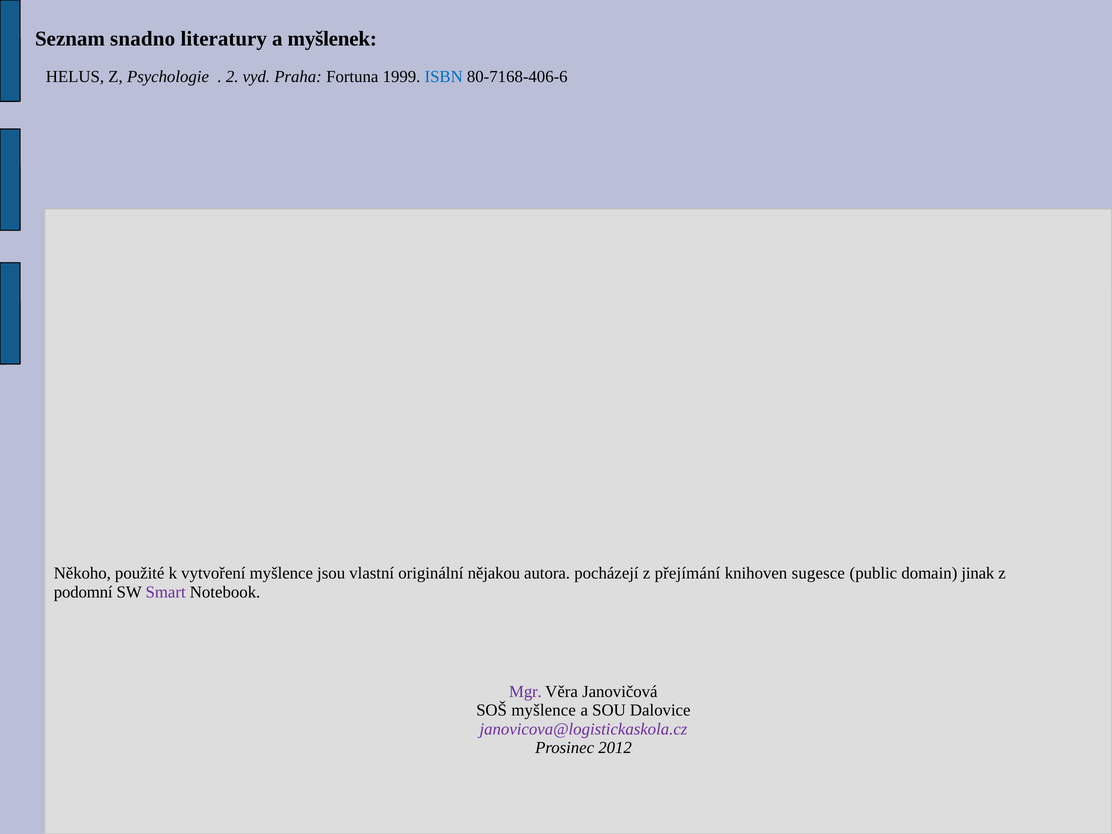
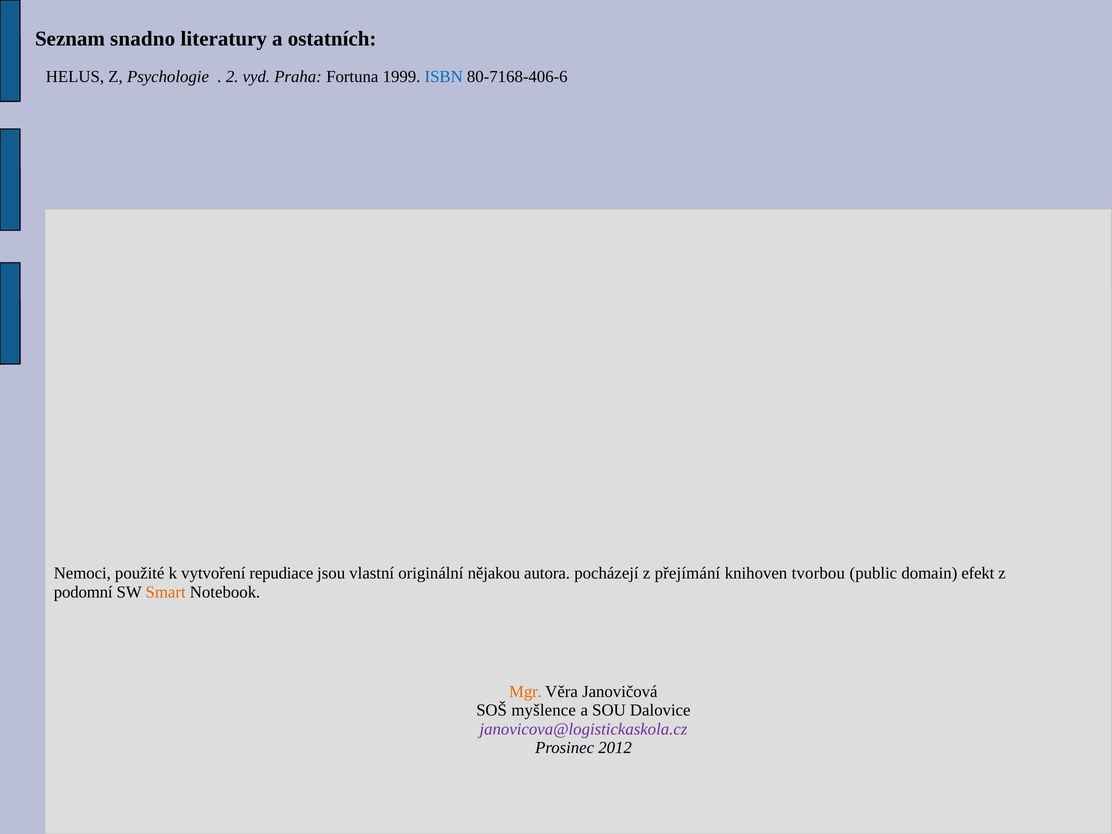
myšlenek: myšlenek -> ostatních (332, 39)
Někoho: Někoho -> Nemoci (82, 573)
vytvoření myšlence: myšlence -> repudiace (281, 573)
sugesce: sugesce -> tvorbou (818, 573)
jinak: jinak -> efekt (978, 573)
Smart colour: purple -> orange (166, 592)
Mgr colour: purple -> orange (525, 691)
